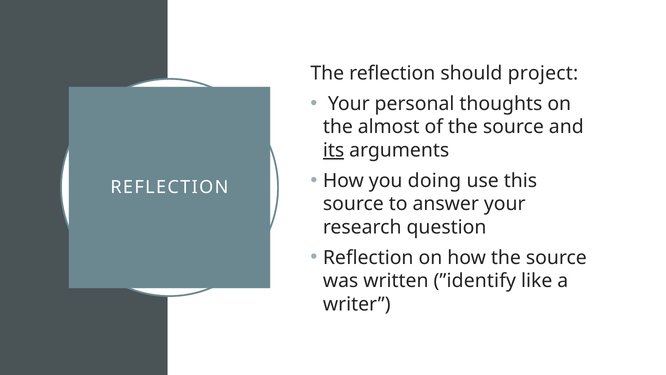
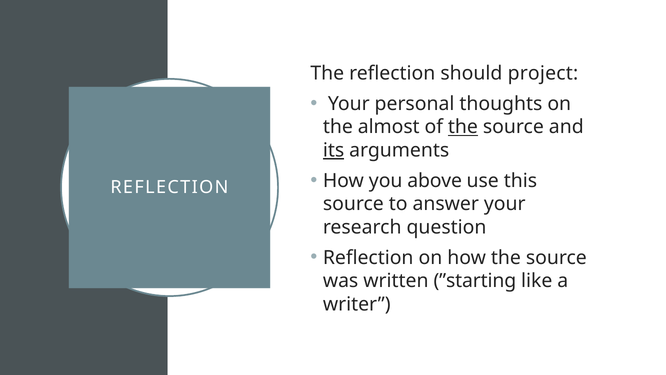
the underline: none -> present (463, 127)
doing: doing -> above (435, 180)
”identify: ”identify -> ”starting (475, 281)
